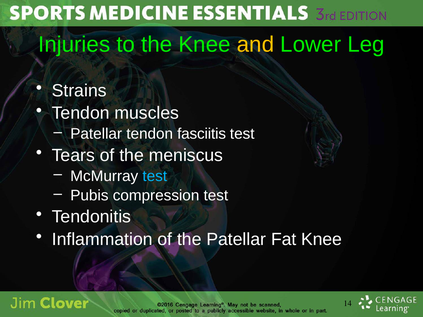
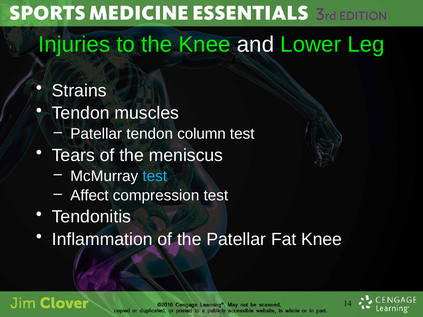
and colour: yellow -> white (255, 44)
fasciitis: fasciitis -> column (202, 134)
Pubis: Pubis -> Affect (89, 196)
